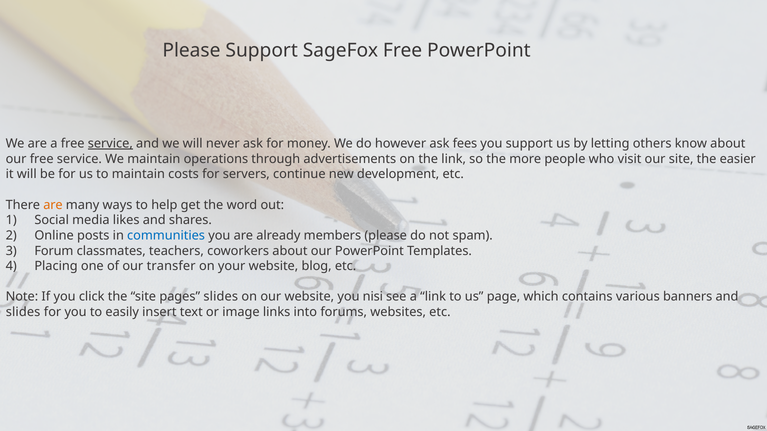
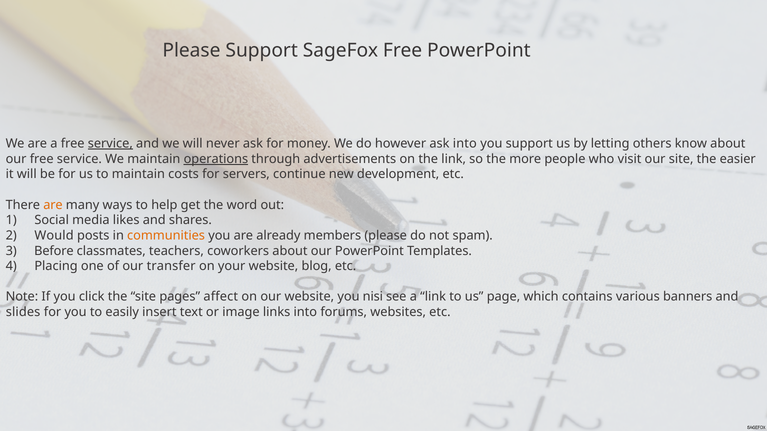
ask fees: fees -> into (465, 144)
operations underline: none -> present (216, 159)
Online: Online -> Would (54, 236)
communities colour: blue -> orange (166, 236)
Forum: Forum -> Before (54, 251)
pages slides: slides -> affect (221, 297)
